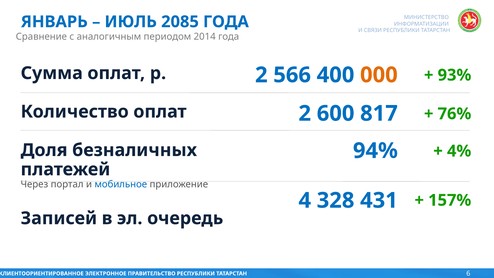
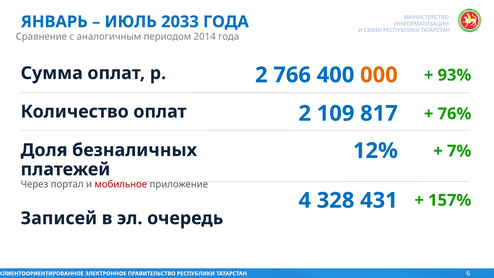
2085: 2085 -> 2033 (180, 22)
566: 566 -> 766 (292, 75)
600: 600 -> 109 (336, 113)
94%: 94% -> 12% (375, 151)
4%: 4% -> 7% (459, 151)
мобильное colour: blue -> red (121, 184)
